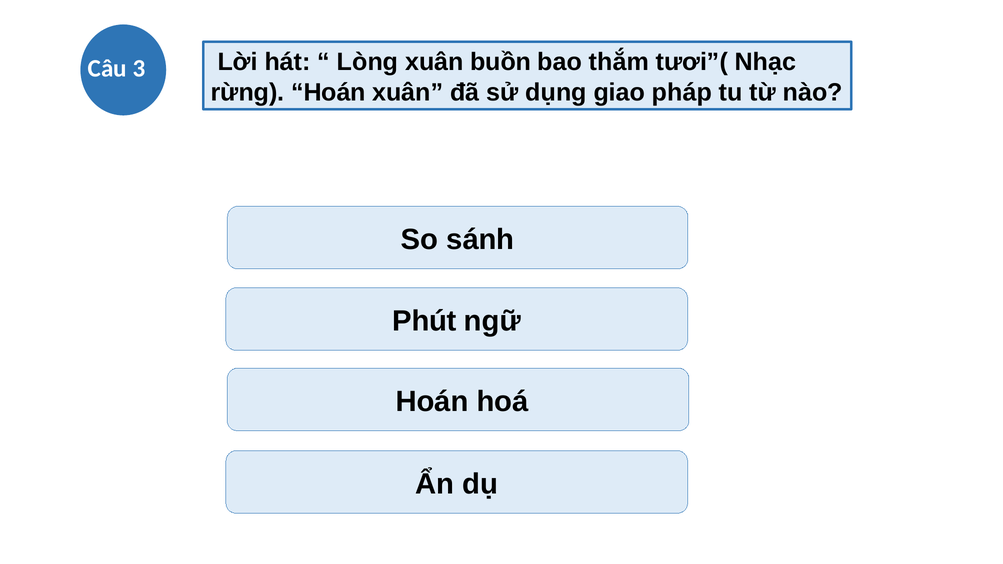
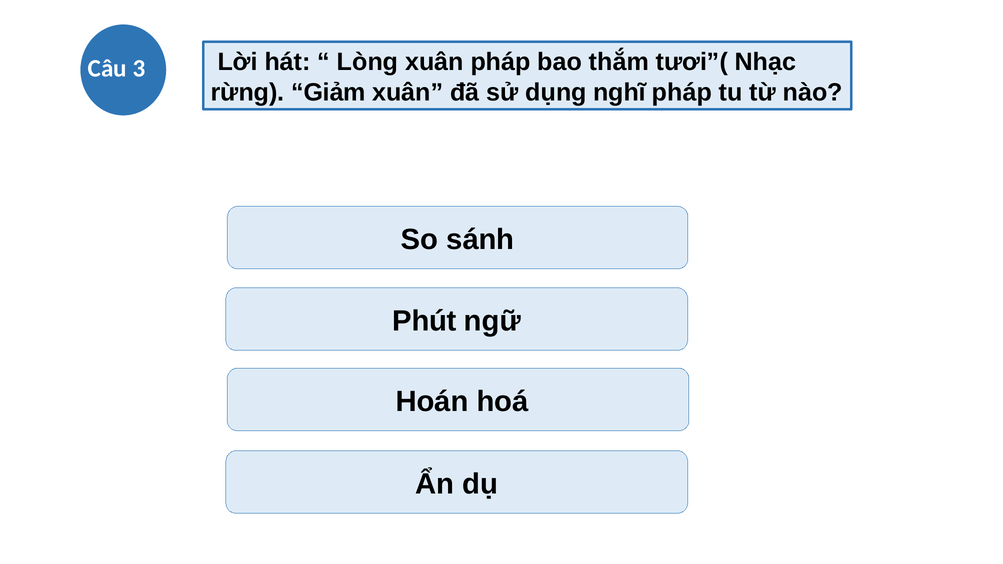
xuân buồn: buồn -> pháp (501, 62)
rừng Hoán: Hoán -> Giảm (328, 92)
giao: giao -> nghĩ (619, 92)
